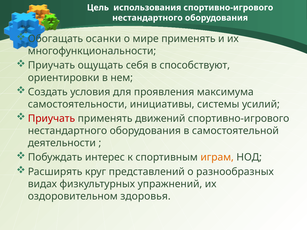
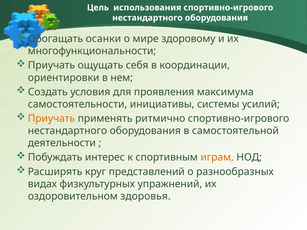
мире применять: применять -> здоровому (188, 39)
способствуют: способствуют -> координации (195, 65)
Приучать colour: red -> orange (51, 119)
движений: движений -> ритмично (160, 119)
